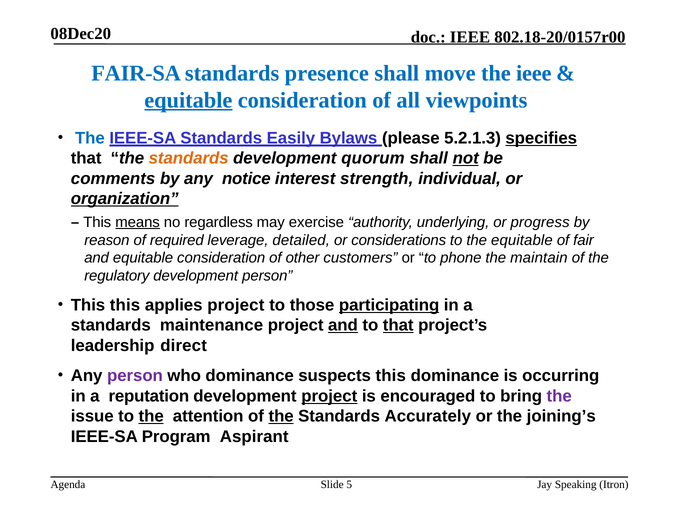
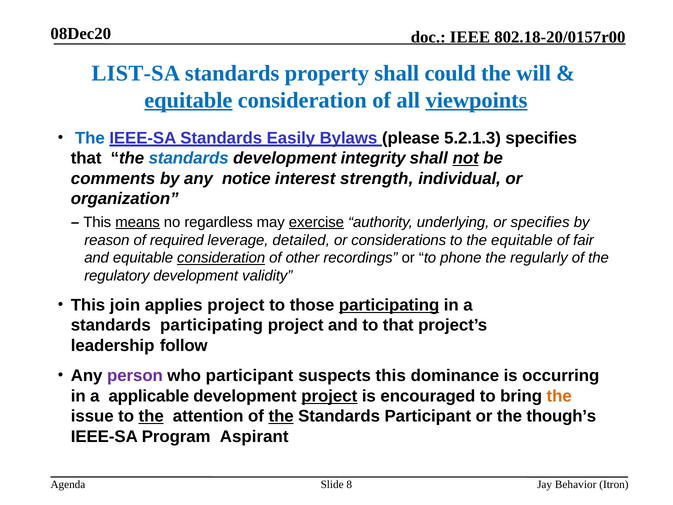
FAIR-SA: FAIR-SA -> LIST-SA (136, 73)
presence: presence -> property (327, 73)
move: move -> could (450, 73)
the ieee: ieee -> will (534, 73)
viewpoints underline: none -> present (477, 100)
specifies underline: present -> none (541, 138)
standards colour: orange -> blue (189, 158)
quorum: quorum -> integrity (373, 158)
organization underline: present -> none (125, 199)
exercise underline: none -> present (316, 222)
or progress: progress -> specifies (540, 222)
consideration underline: none -> present (221, 258)
customers: customers -> recordings (360, 258)
maintain: maintain -> regularly (539, 258)
development person: person -> validity (267, 276)
This this: this -> join (125, 305)
standards maintenance: maintenance -> participating (211, 325)
and underline: present -> none (343, 325)
that underline: present -> none (398, 325)
direct: direct -> follow (184, 345)
who dominance: dominance -> participant (250, 376)
reputation: reputation -> applicable (149, 396)
the colour: purple -> orange (559, 396)
Standards Accurately: Accurately -> Participant (428, 416)
joining’s: joining’s -> though’s (561, 416)
5: 5 -> 8 (349, 484)
Speaking: Speaking -> Behavior (576, 484)
